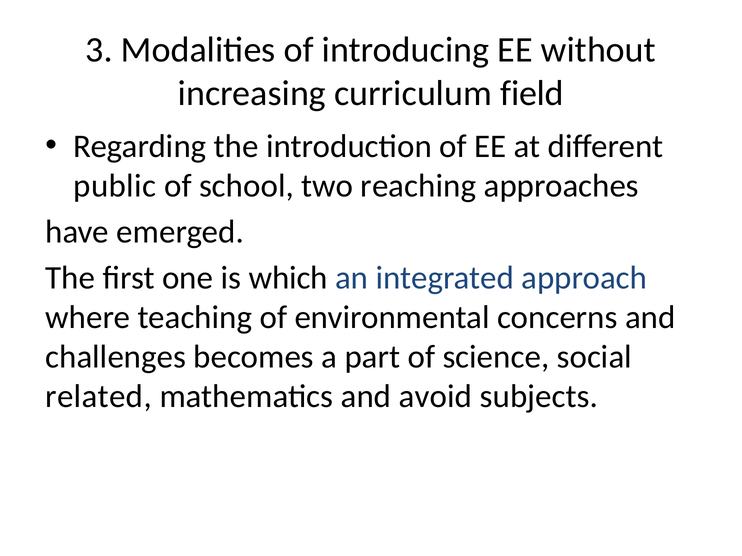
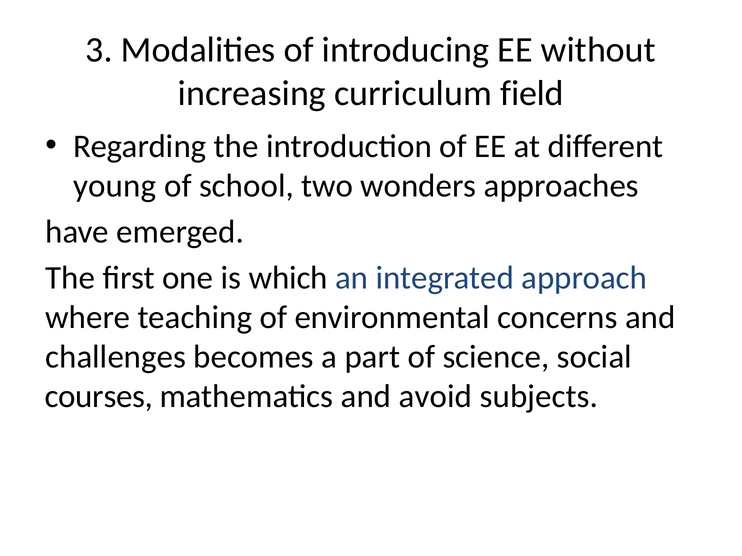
public: public -> young (115, 186)
reaching: reaching -> wonders (418, 186)
related: related -> courses (99, 397)
